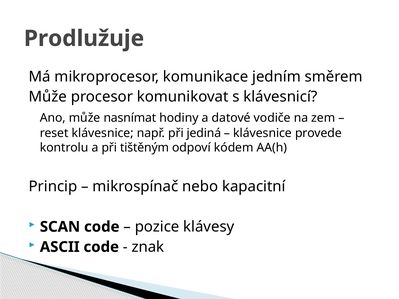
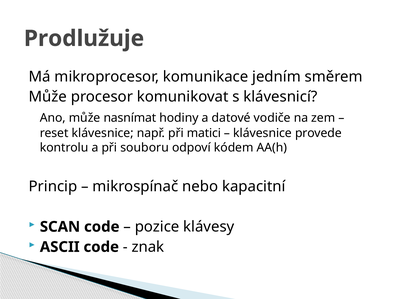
jediná: jediná -> matici (204, 133)
tištěným: tištěným -> souboru (145, 148)
